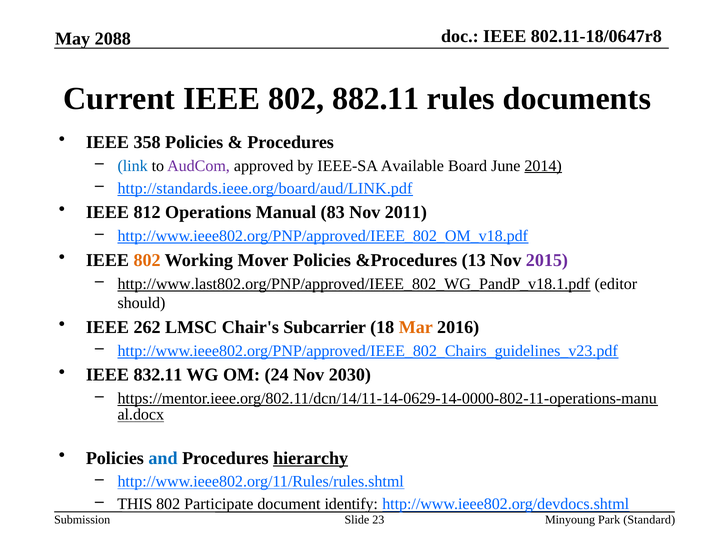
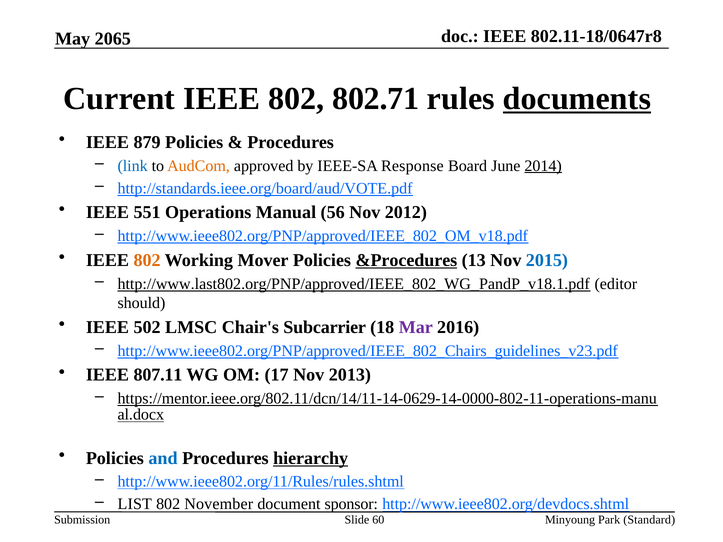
2088: 2088 -> 2065 (113, 39)
882.11: 882.11 -> 802.71 (376, 99)
documents underline: none -> present (577, 99)
358: 358 -> 879 (147, 142)
AudCom colour: purple -> orange (199, 166)
Available: Available -> Response (412, 166)
http://standards.ieee.org/board/aud/LINK.pdf: http://standards.ieee.org/board/aud/LINK.pdf -> http://standards.ieee.org/board/aud/VOTE.pdf (265, 188)
812: 812 -> 551 (147, 213)
83: 83 -> 56 (333, 213)
2011: 2011 -> 2012 (406, 213)
&Procedures underline: none -> present (406, 260)
2015 colour: purple -> blue (547, 260)
262: 262 -> 502 (147, 327)
Mar colour: orange -> purple (416, 327)
832.11: 832.11 -> 807.11 (158, 375)
24: 24 -> 17 (277, 375)
2030: 2030 -> 2013 (350, 375)
THIS: THIS -> LIST (135, 504)
Participate: Participate -> November (219, 504)
identify: identify -> sponsor (351, 504)
23: 23 -> 60 (378, 520)
